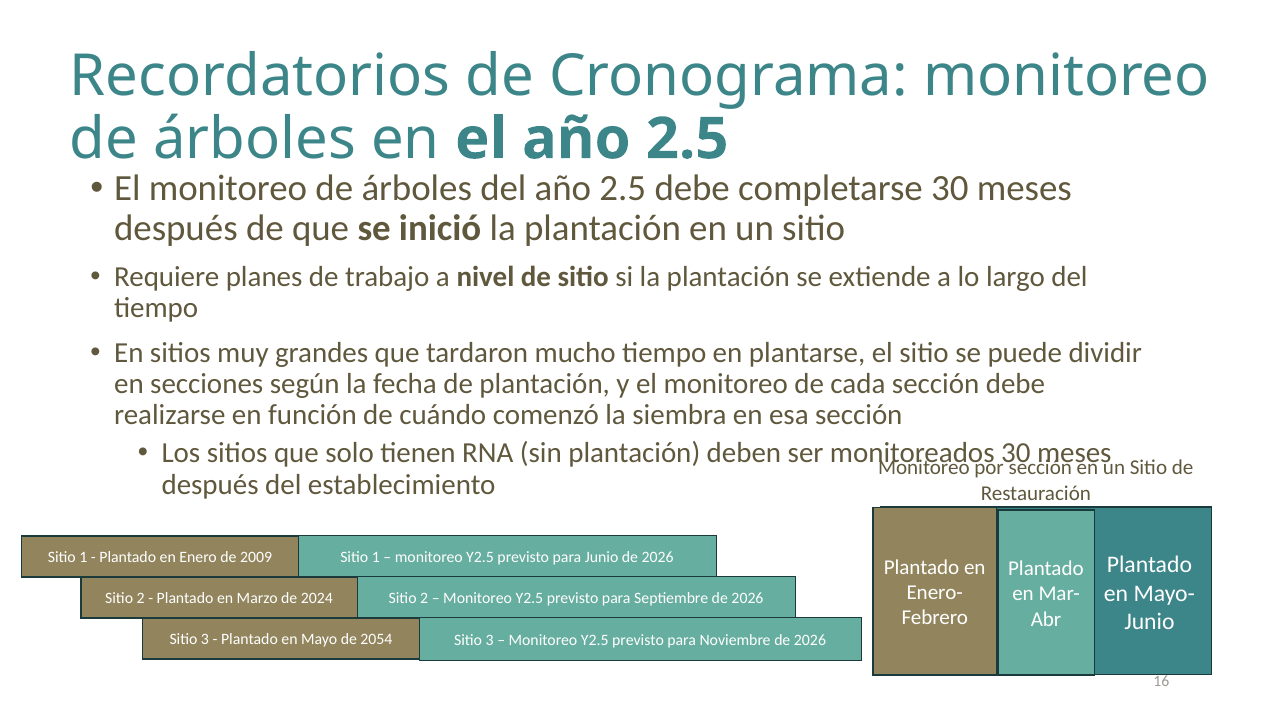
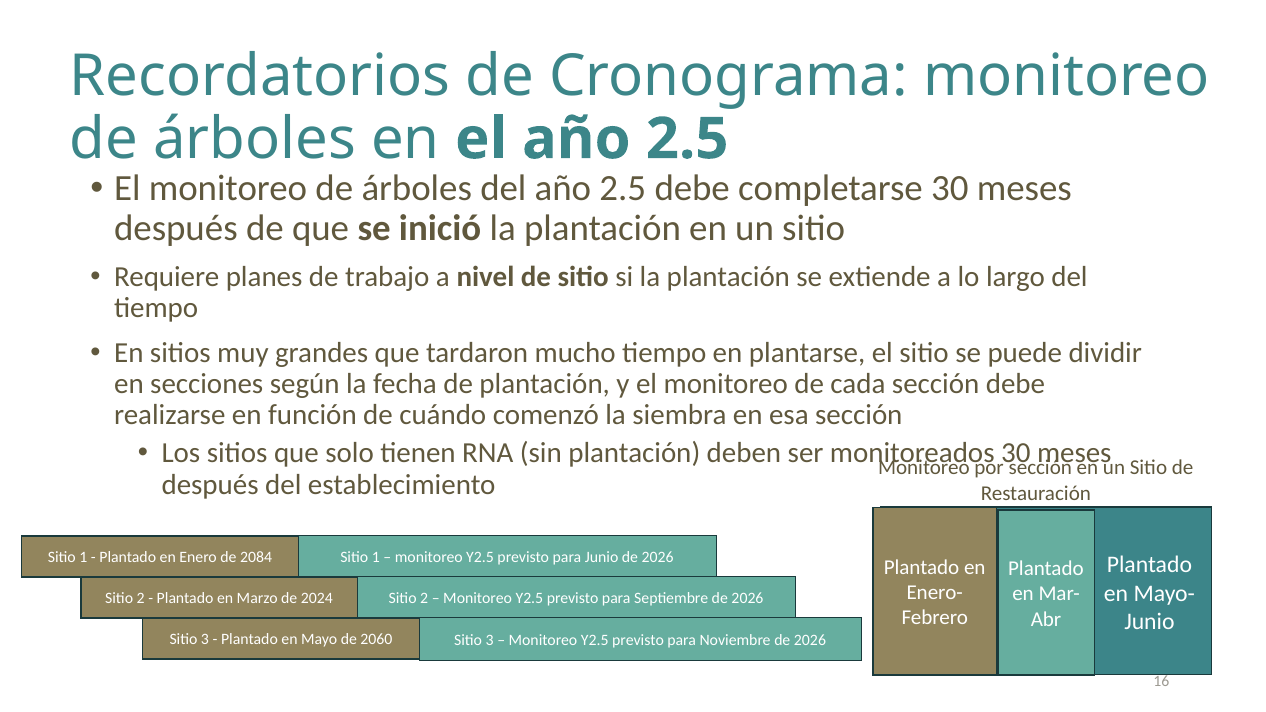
2009: 2009 -> 2084 (256, 558)
2054: 2054 -> 2060 (376, 640)
